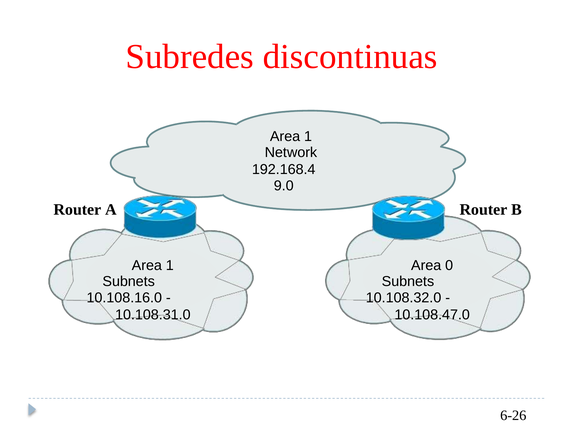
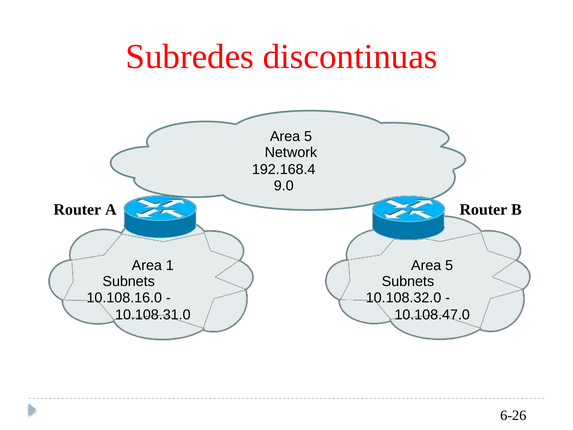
1: 1 -> 5 (308, 136)
0: 0 -> 5 (449, 265)
